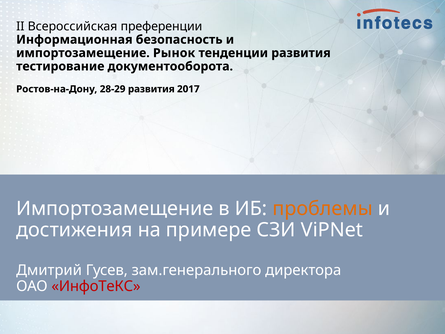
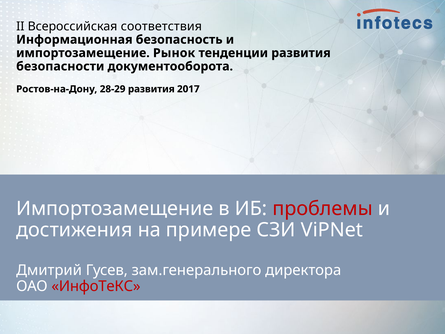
преференции: преференции -> соответствия (161, 26)
тестирование: тестирование -> безопасности (60, 66)
проблемы colour: orange -> red (323, 209)
